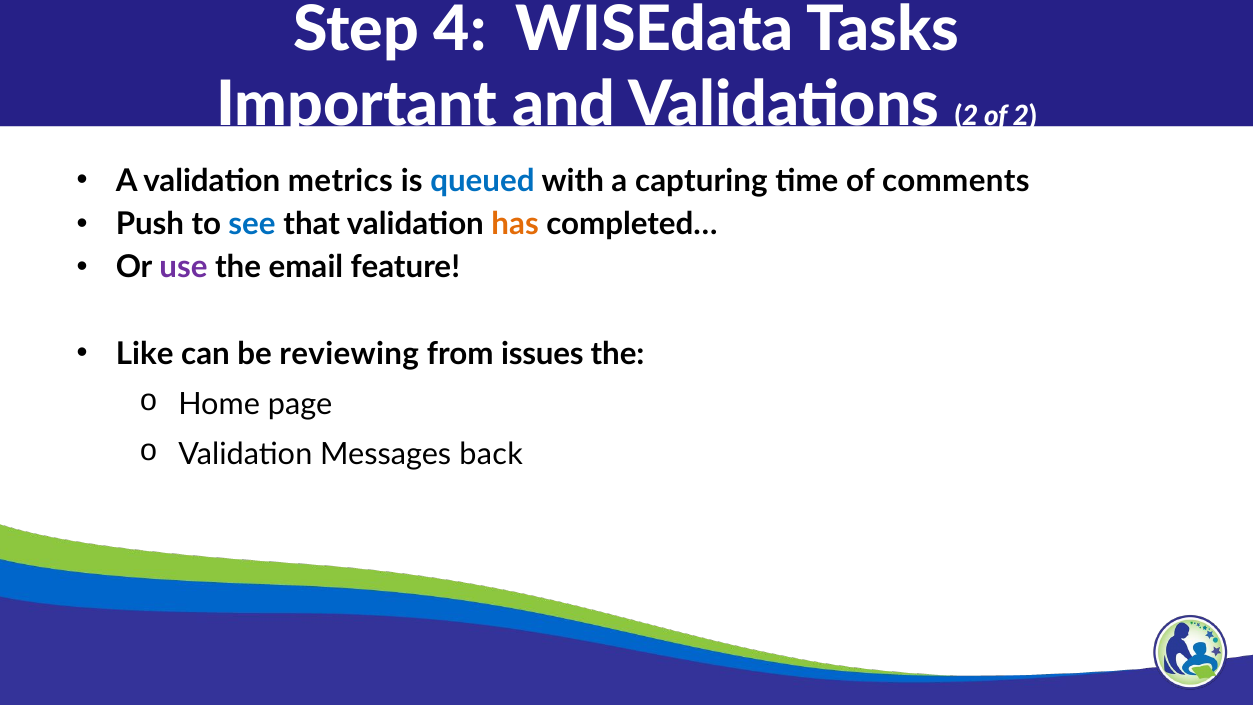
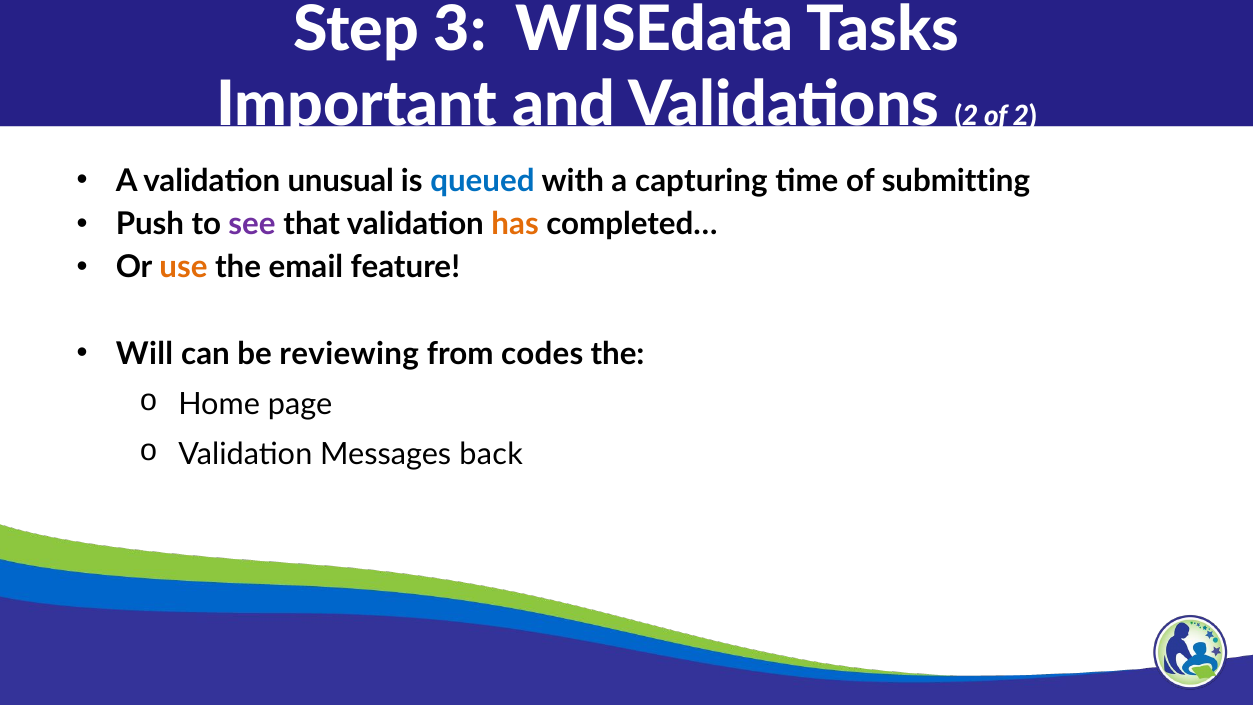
4: 4 -> 3 (460, 30)
metrics: metrics -> unusual (341, 181)
comments: comments -> submitting (956, 181)
see colour: blue -> purple (252, 224)
use colour: purple -> orange (183, 268)
Like: Like -> Will (145, 354)
issues: issues -> codes (542, 354)
